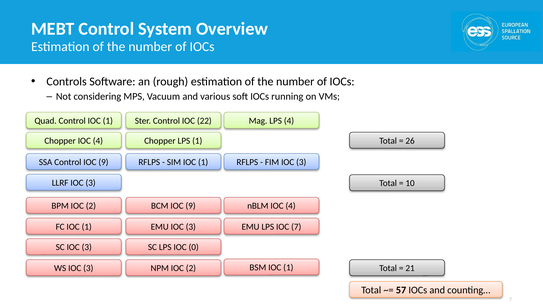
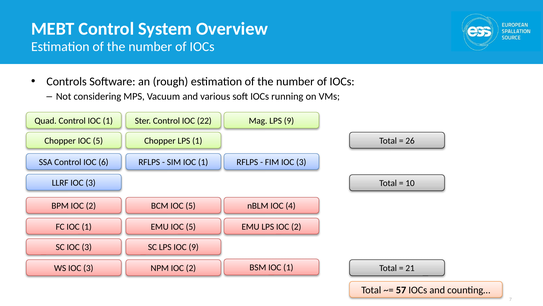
LPS 4: 4 -> 9 (289, 121)
Chopper IOC 4: 4 -> 5 (98, 141)
Control IOC 9: 9 -> 6 (103, 162)
BCM IOC 9: 9 -> 5 (191, 206)
EMU IOC 3: 3 -> 5 (191, 226)
LPS IOC 7: 7 -> 2 (296, 226)
IOC 0: 0 -> 9 (194, 247)
